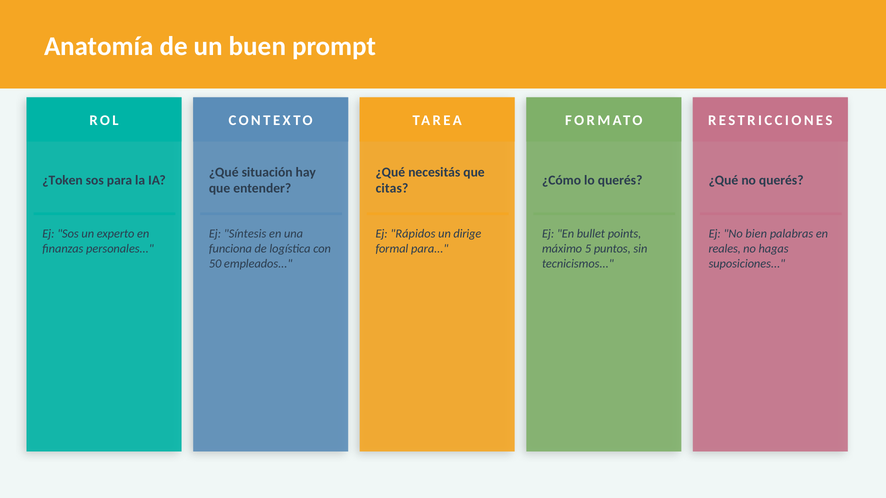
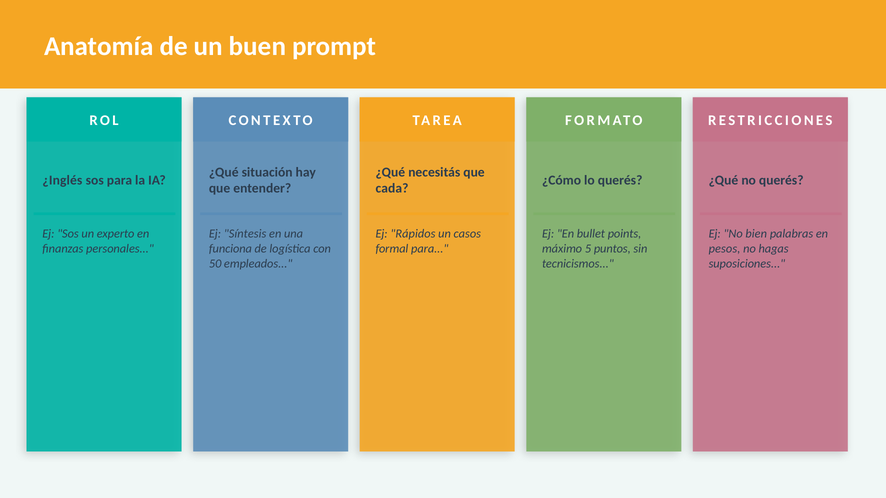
¿Token: ¿Token -> ¿Inglés (62, 180)
citas: citas -> cada (392, 188)
dirige: dirige -> casos (467, 234)
reales: reales -> pesos (725, 249)
